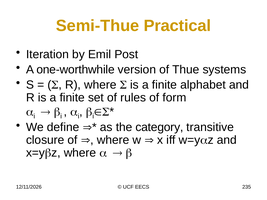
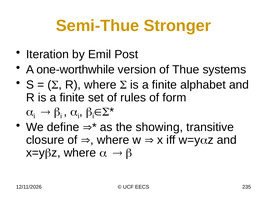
Practical: Practical -> Stronger (177, 26)
category: category -> showing (159, 127)
